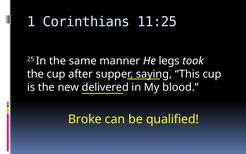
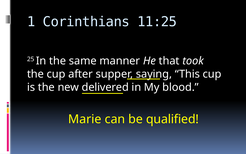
legs: legs -> that (169, 61)
Broke: Broke -> Marie (85, 119)
